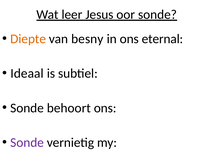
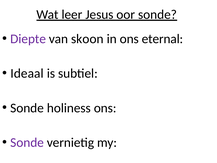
Diepte colour: orange -> purple (28, 39)
besny: besny -> skoon (87, 39)
behoort: behoort -> holiness (69, 108)
